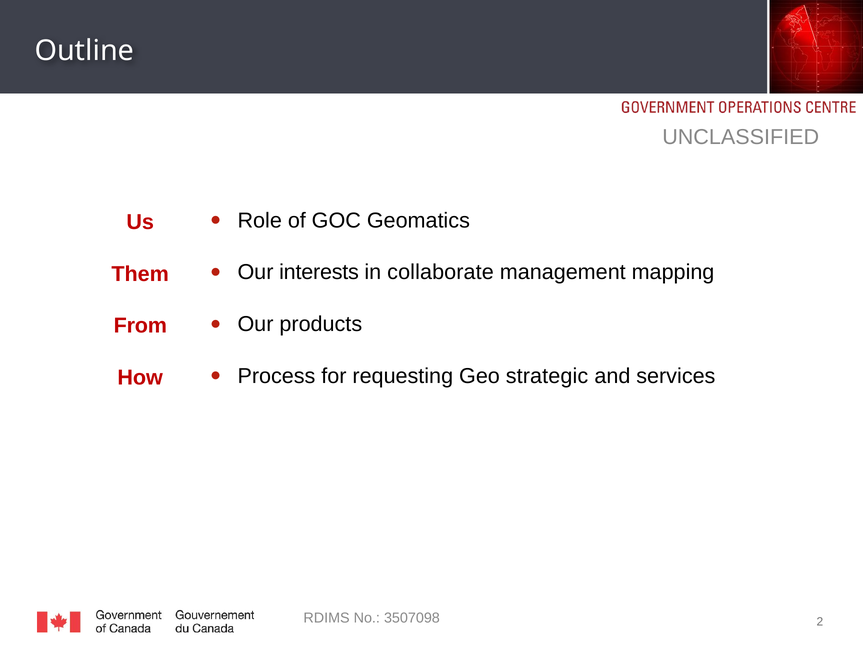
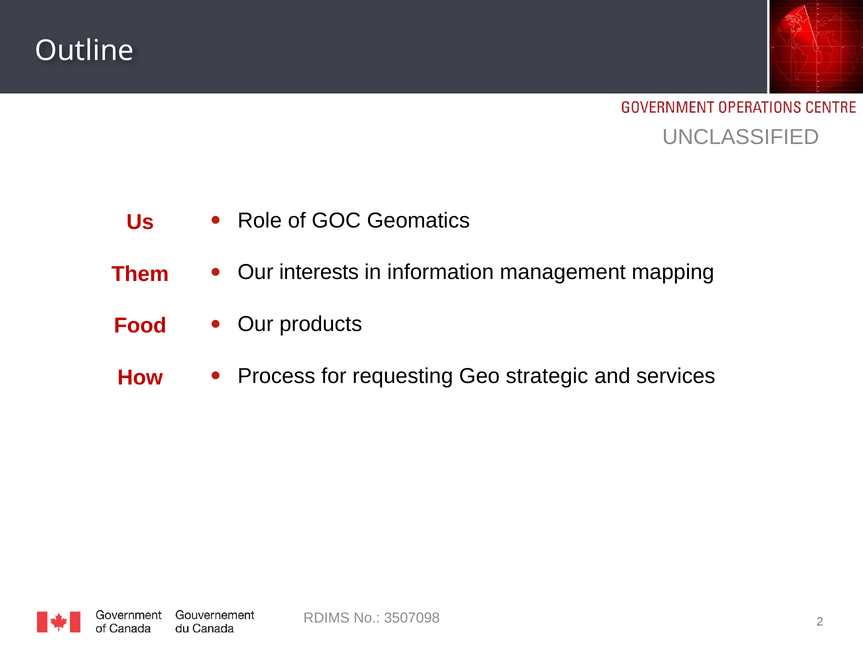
collaborate: collaborate -> information (441, 272)
From: From -> Food (140, 326)
